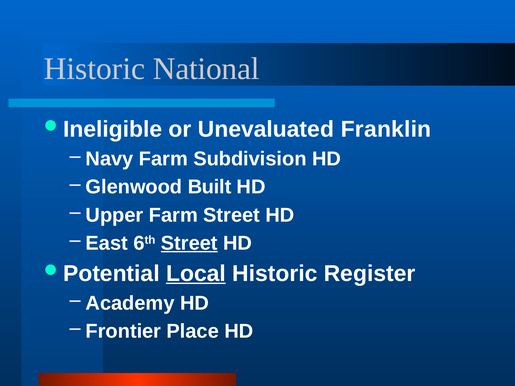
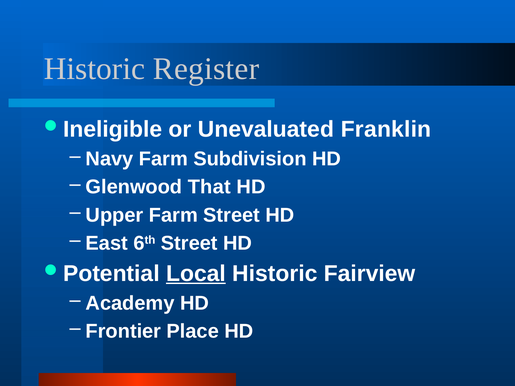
National: National -> Register (206, 69)
Built: Built -> That (209, 187)
Street underline: present -> none (189, 243)
Register: Register -> Fairview (370, 274)
